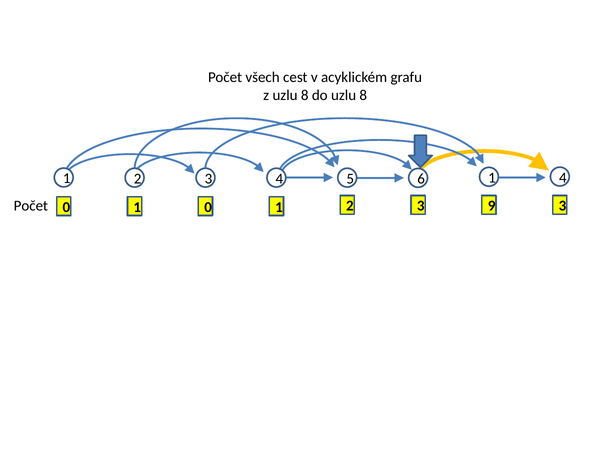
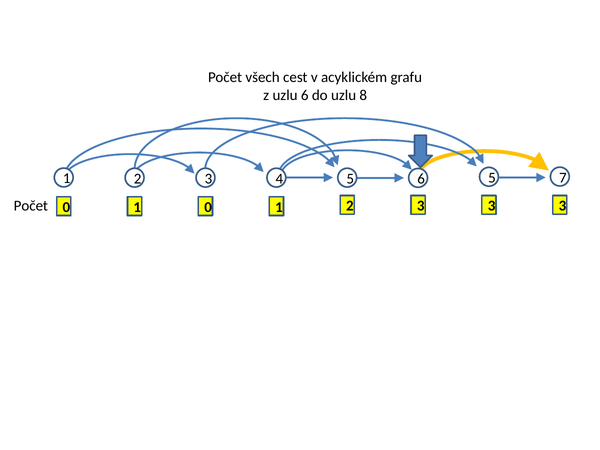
z uzlu 8: 8 -> 6 (305, 95)
6 4: 4 -> 7 (563, 178)
4 1: 1 -> 5 (492, 178)
2 3 9: 9 -> 3 (492, 206)
